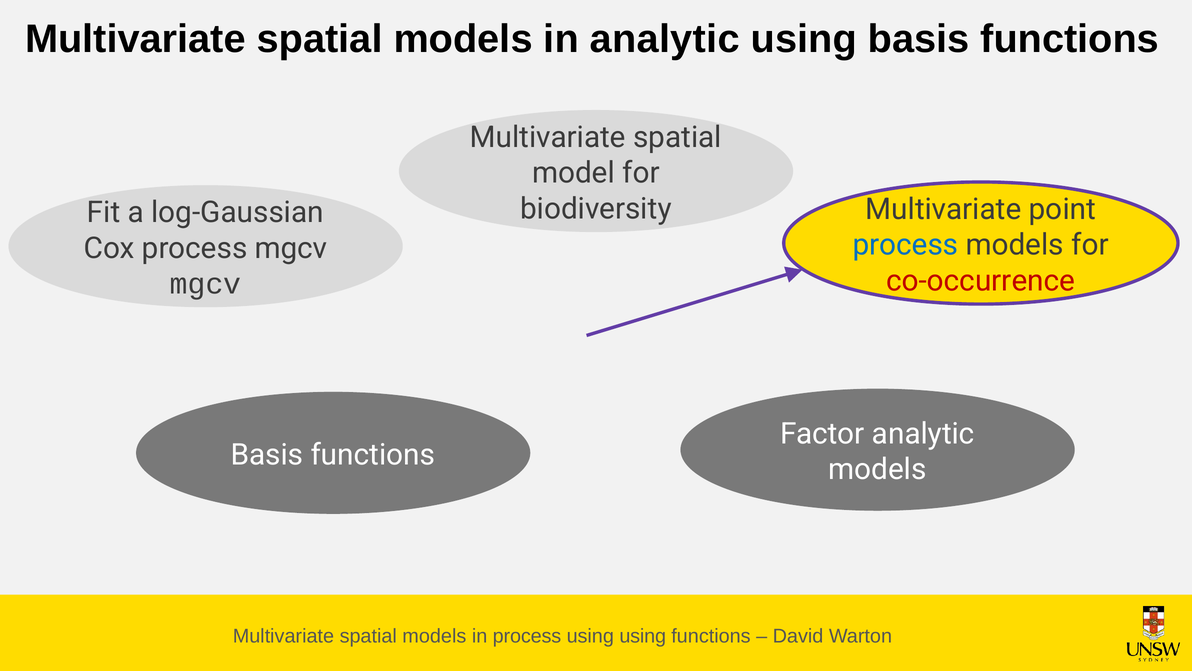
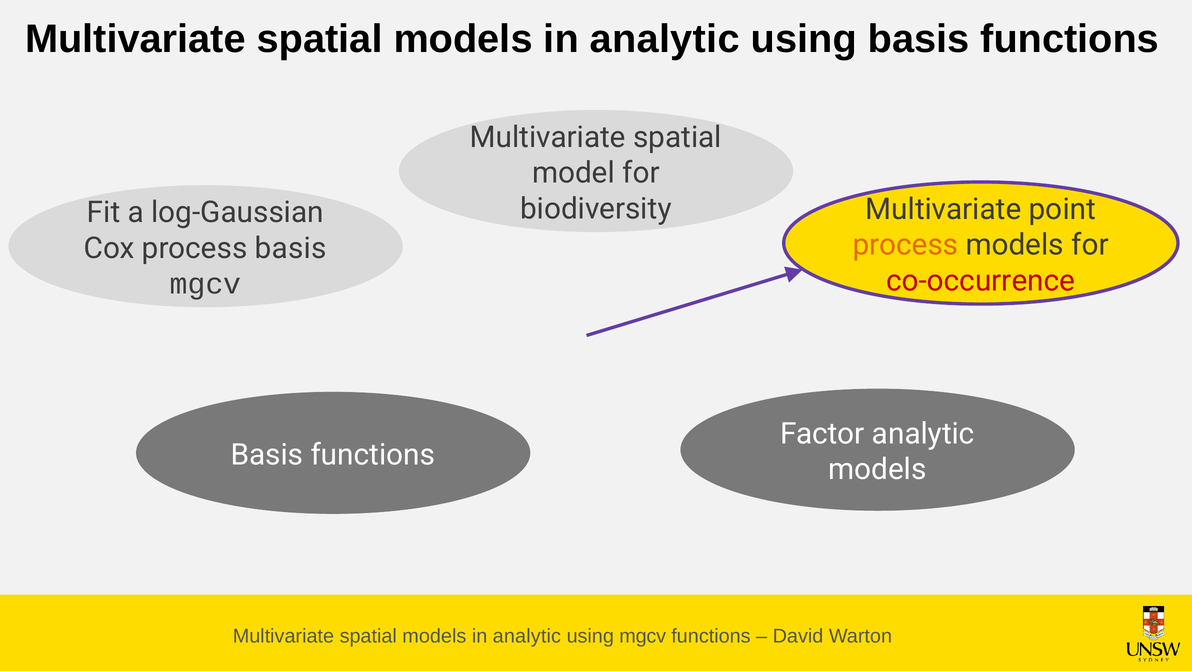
process colour: blue -> orange (905, 245)
process mgcv: mgcv -> basis (291, 248)
process: process -> analytic (527, 636)
using using: using -> mgcv (643, 636)
